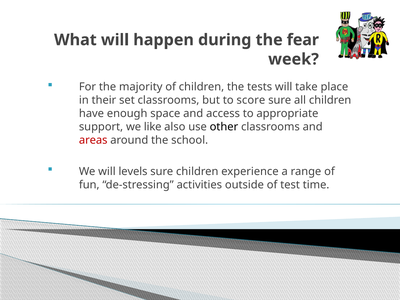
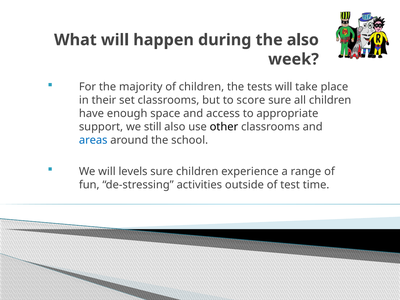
the fear: fear -> also (303, 40)
like: like -> still (153, 127)
areas colour: red -> blue (93, 140)
